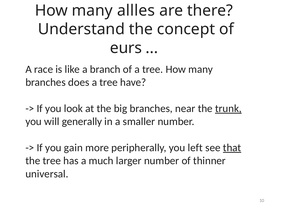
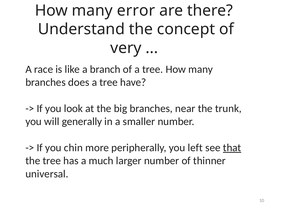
allles: allles -> error (136, 11)
eurs: eurs -> very (126, 48)
trunk underline: present -> none (228, 109)
gain: gain -> chin (73, 148)
